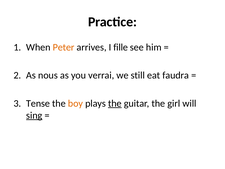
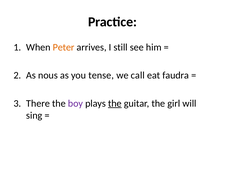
fille: fille -> still (121, 47)
verrai: verrai -> tense (101, 75)
still: still -> call (138, 75)
Tense: Tense -> There (38, 103)
boy colour: orange -> purple (75, 103)
sing underline: present -> none (34, 115)
